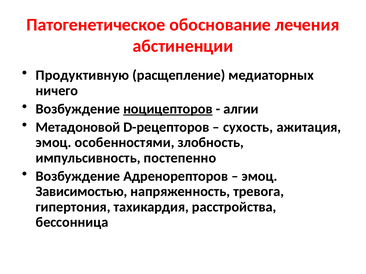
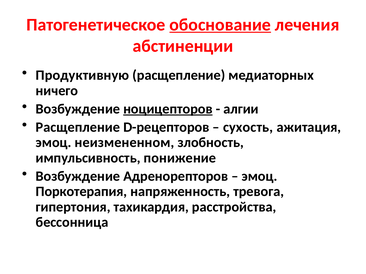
обоснование underline: none -> present (220, 25)
Метадоновой: Метадоновой -> Расщепление (78, 127)
особенностями: особенностями -> неизмененном (124, 143)
постепенно: постепенно -> понижение (180, 158)
Зависимостью: Зависимостью -> Поркотерапия (81, 192)
